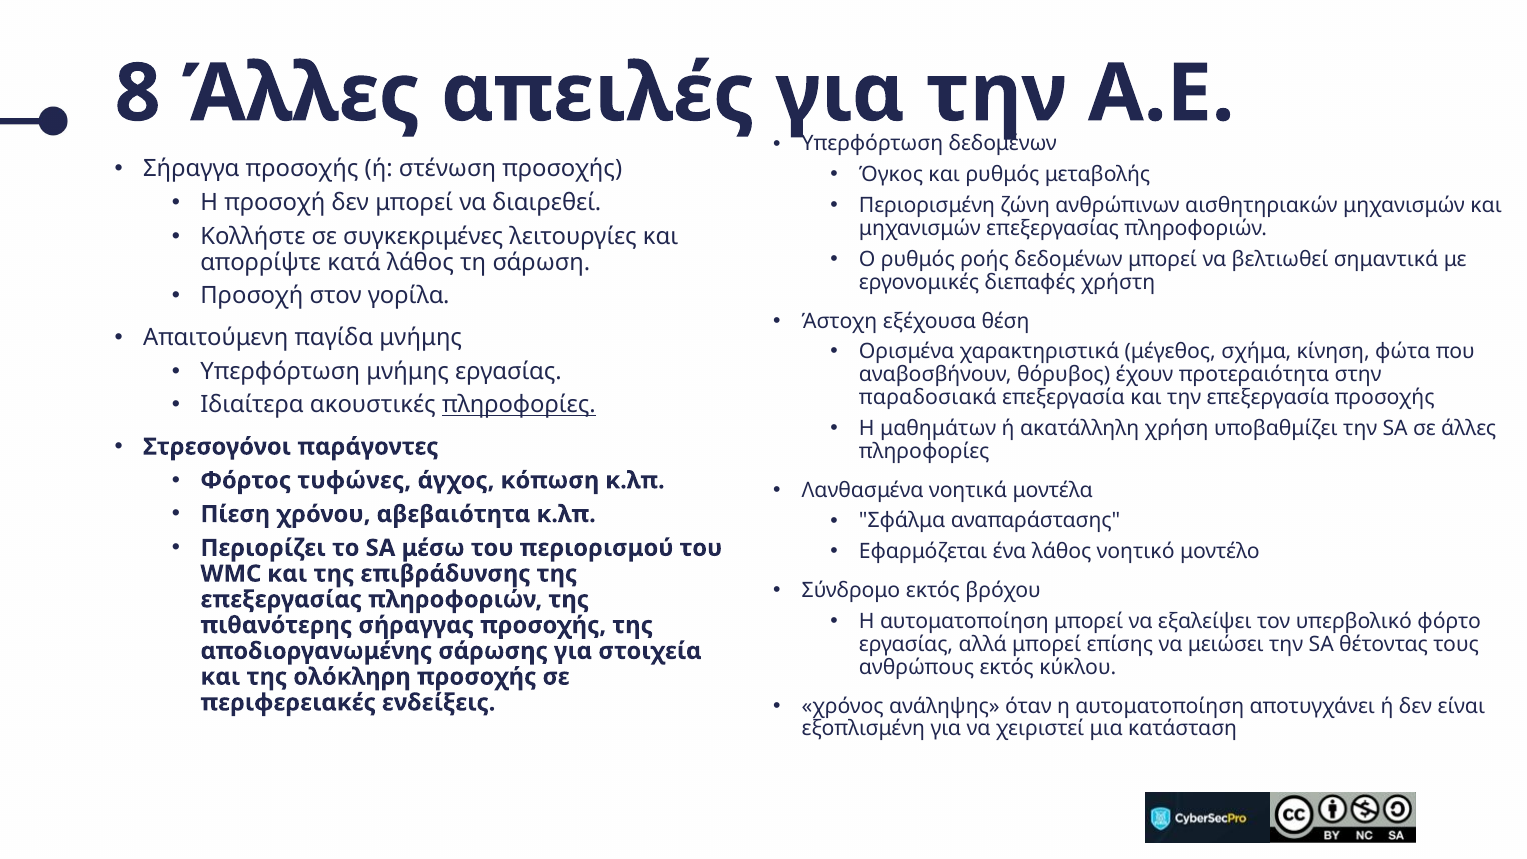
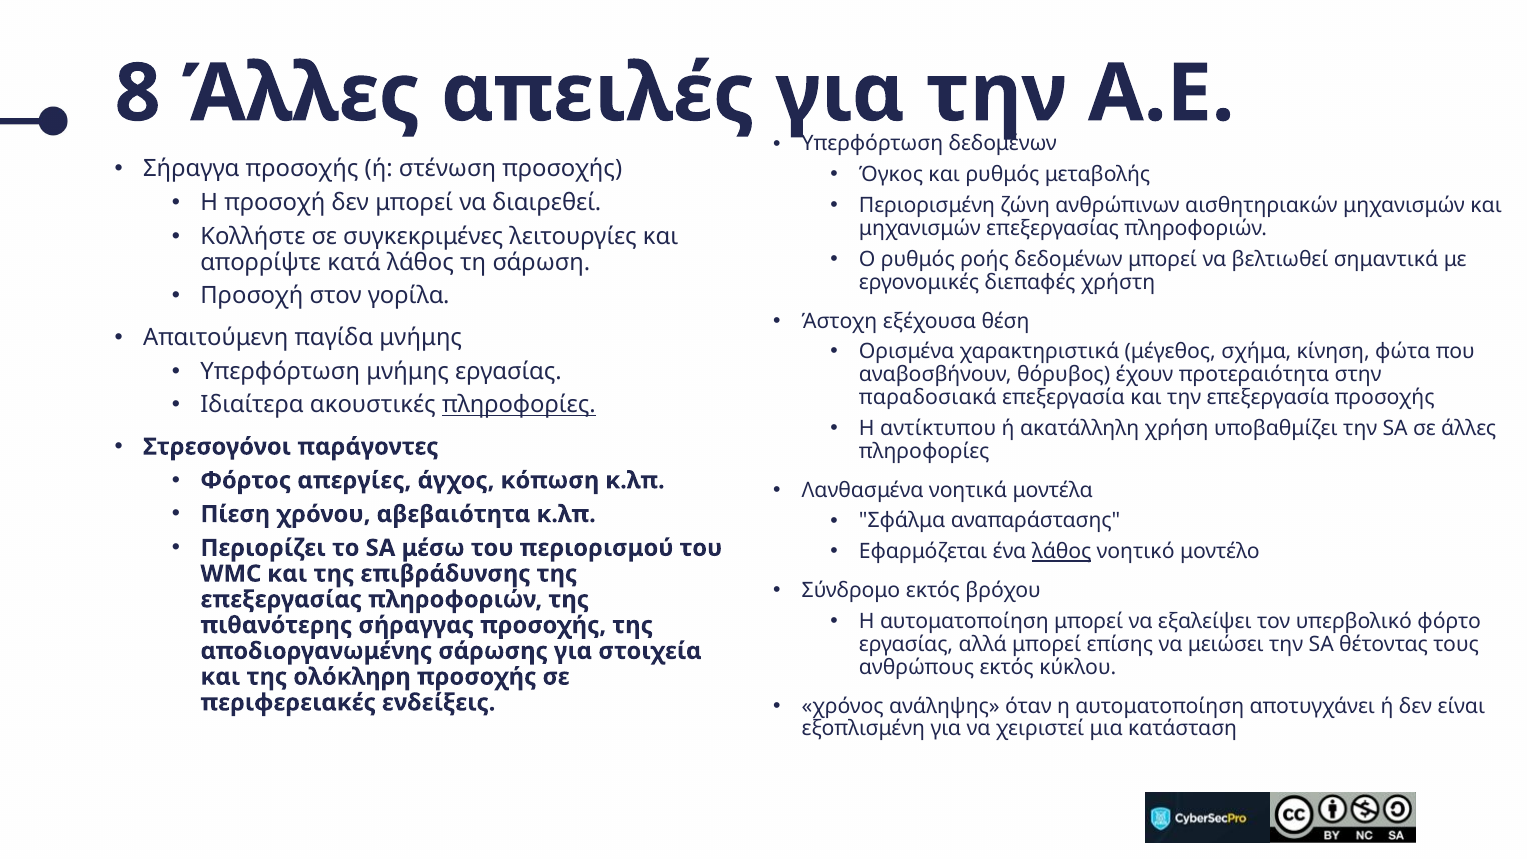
μαθημάτων: μαθημάτων -> αντίκτυπου (938, 428)
τυφώνες: τυφώνες -> απεργίες (354, 480)
λάθος underline: none -> present (1062, 552)
